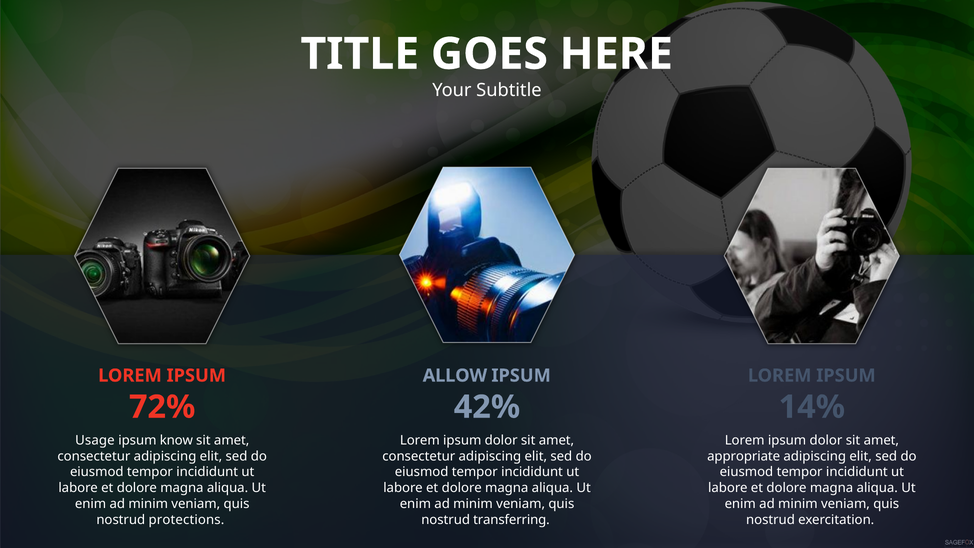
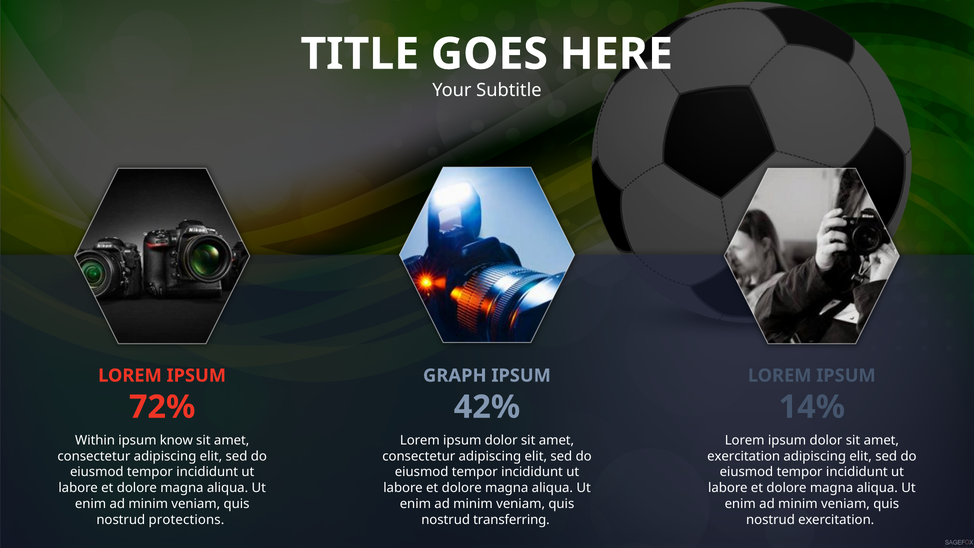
ALLOW: ALLOW -> GRAPH (455, 376)
Usage: Usage -> Within (95, 440)
appropriate: appropriate -> exercitation (744, 456)
